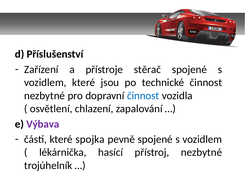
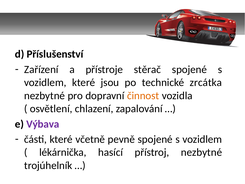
technické činnost: činnost -> zrcátka (206, 82)
činnost colour: blue -> orange (143, 96)
spojka: spojka -> včetně (90, 139)
